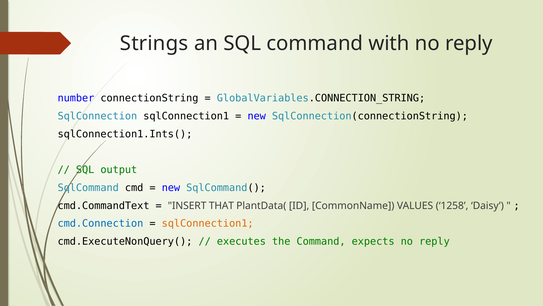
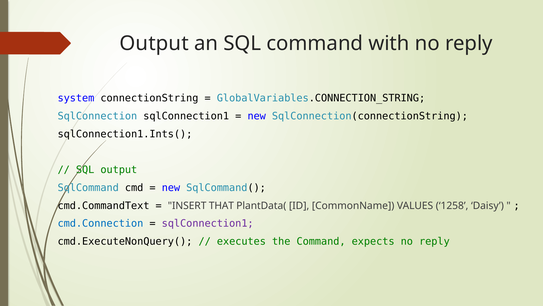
Strings: Strings -> Output (154, 43)
number: number -> system (76, 98)
sqlConnection1 colour: orange -> purple (208, 223)
